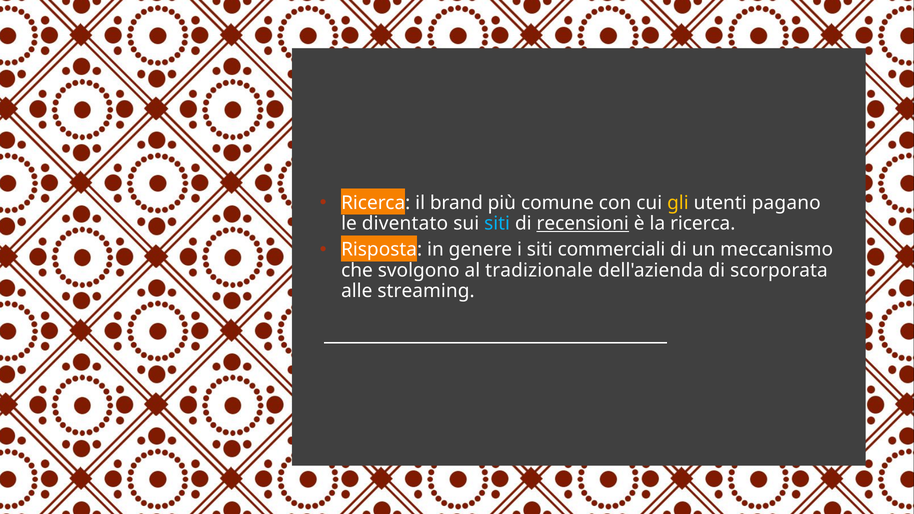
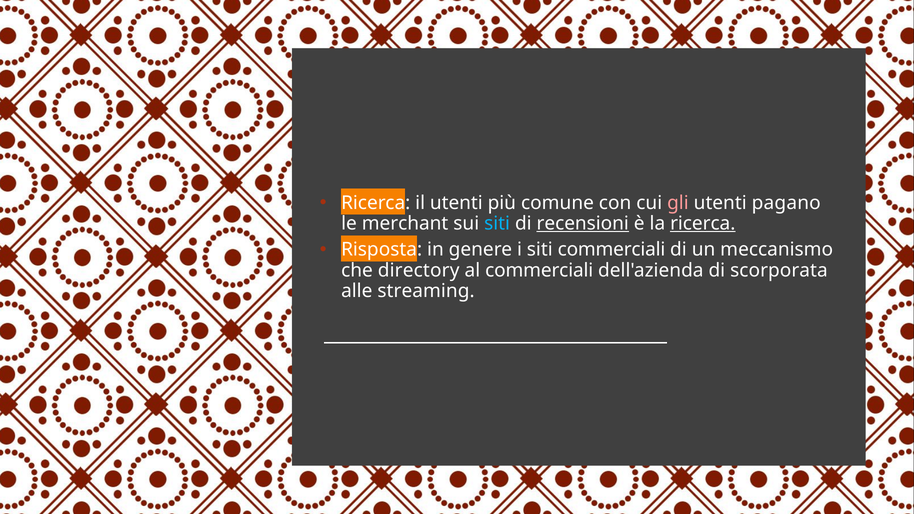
il brand: brand -> utenti (456, 203)
gli colour: yellow -> pink (678, 203)
diventato: diventato -> merchant (405, 223)
ricerca underline: none -> present (703, 223)
svolgono: svolgono -> directory (419, 270)
al tradizionale: tradizionale -> commerciali (539, 270)
